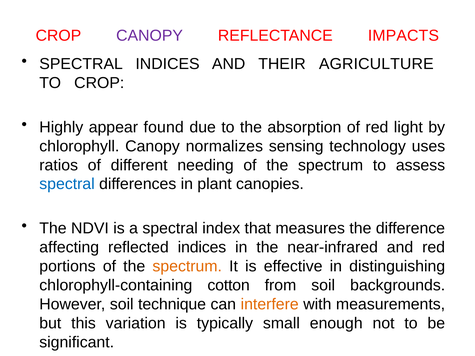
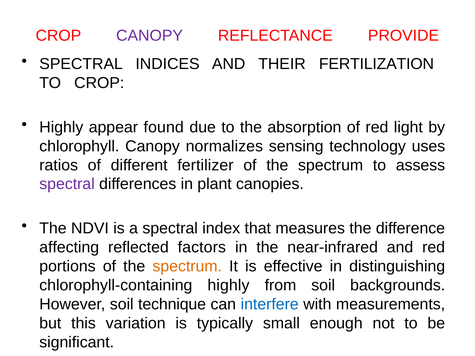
IMPACTS: IMPACTS -> PROVIDE (403, 36)
AGRICULTURE: AGRICULTURE -> FERTILIZATION (376, 64)
needing: needing -> fertilizer (205, 165)
spectral colour: blue -> purple (67, 184)
reflected indices: indices -> factors (202, 248)
chlorophyll-containing cotton: cotton -> highly (228, 286)
interfere colour: orange -> blue (270, 305)
